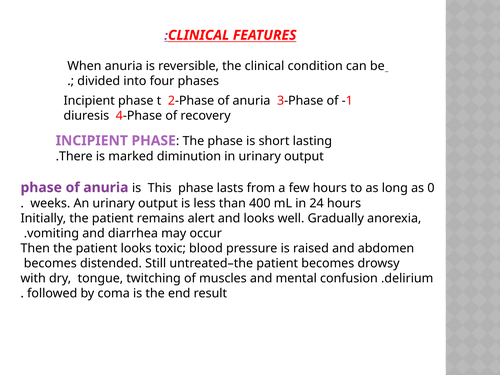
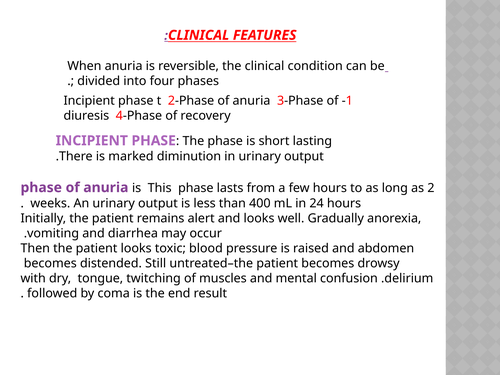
0: 0 -> 2 (431, 188)
